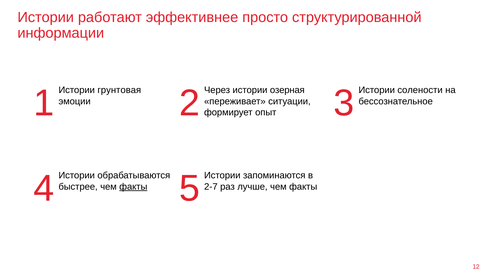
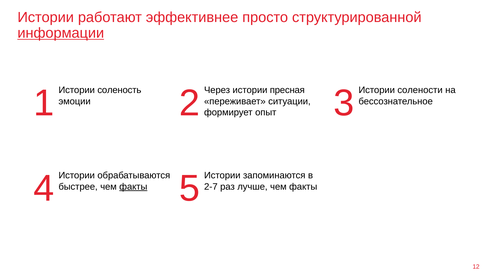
информации underline: none -> present (61, 33)
грунтовая: грунтовая -> соленость (119, 90)
озерная: озерная -> пресная (287, 90)
